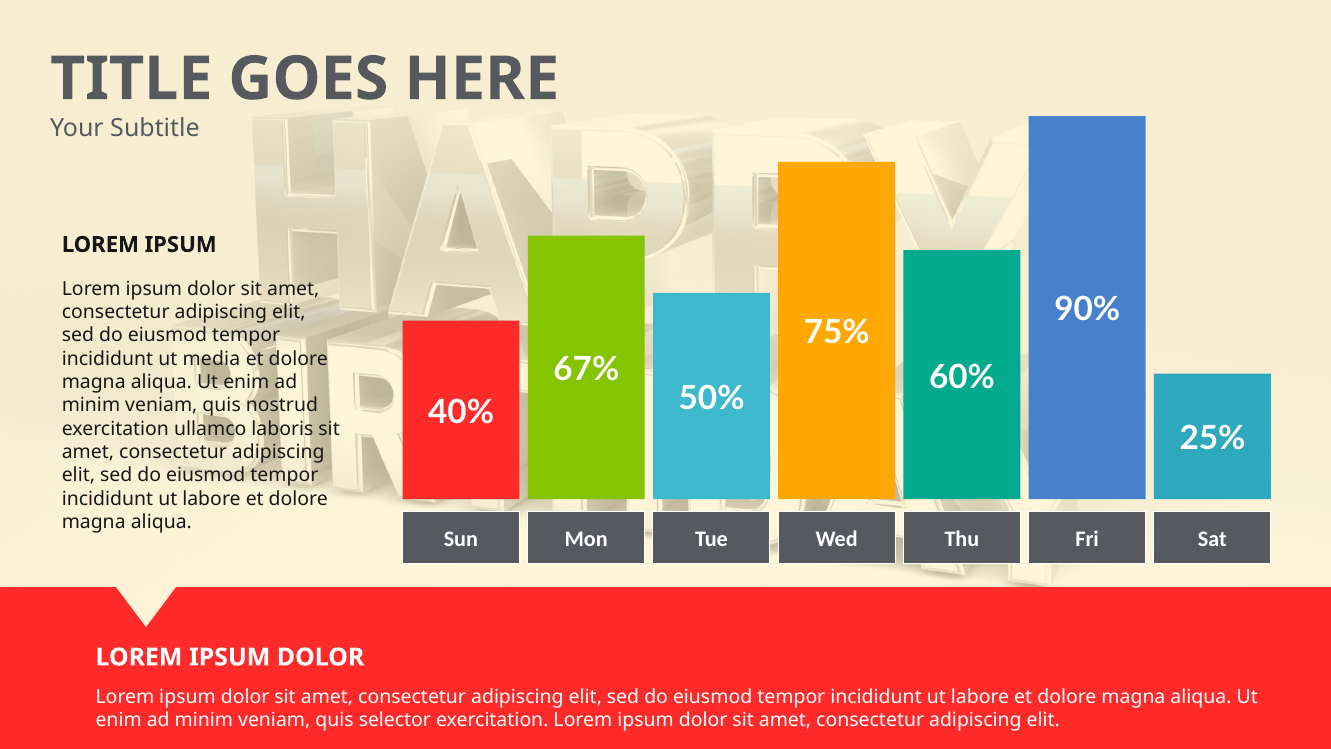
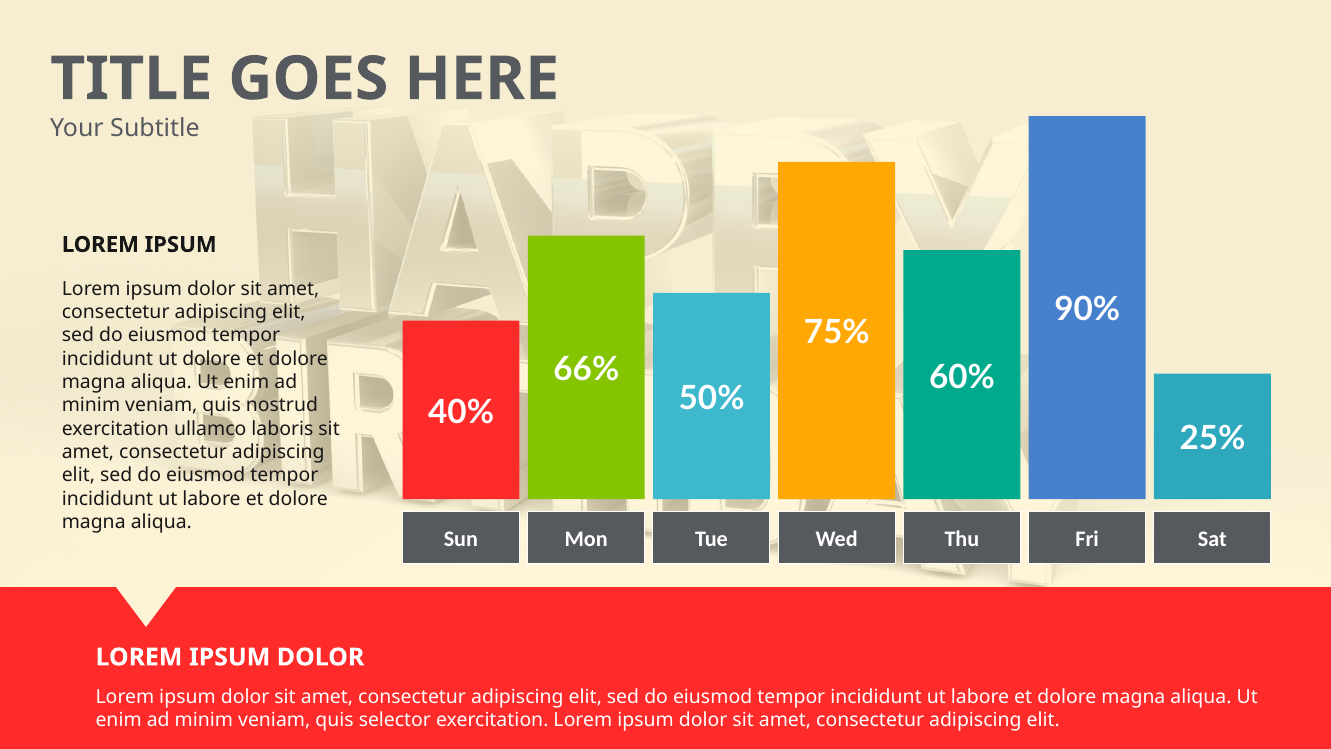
ut media: media -> dolore (212, 359)
67%: 67% -> 66% (586, 370)
